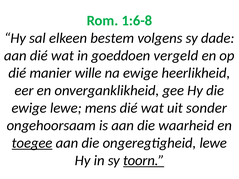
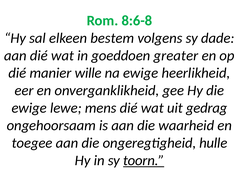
1:6-8: 1:6-8 -> 8:6-8 (137, 21)
vergeld: vergeld -> greater (176, 56)
sonder: sonder -> gedrag (207, 108)
toegee underline: present -> none (32, 143)
ongeregtigheid lewe: lewe -> hulle (213, 143)
